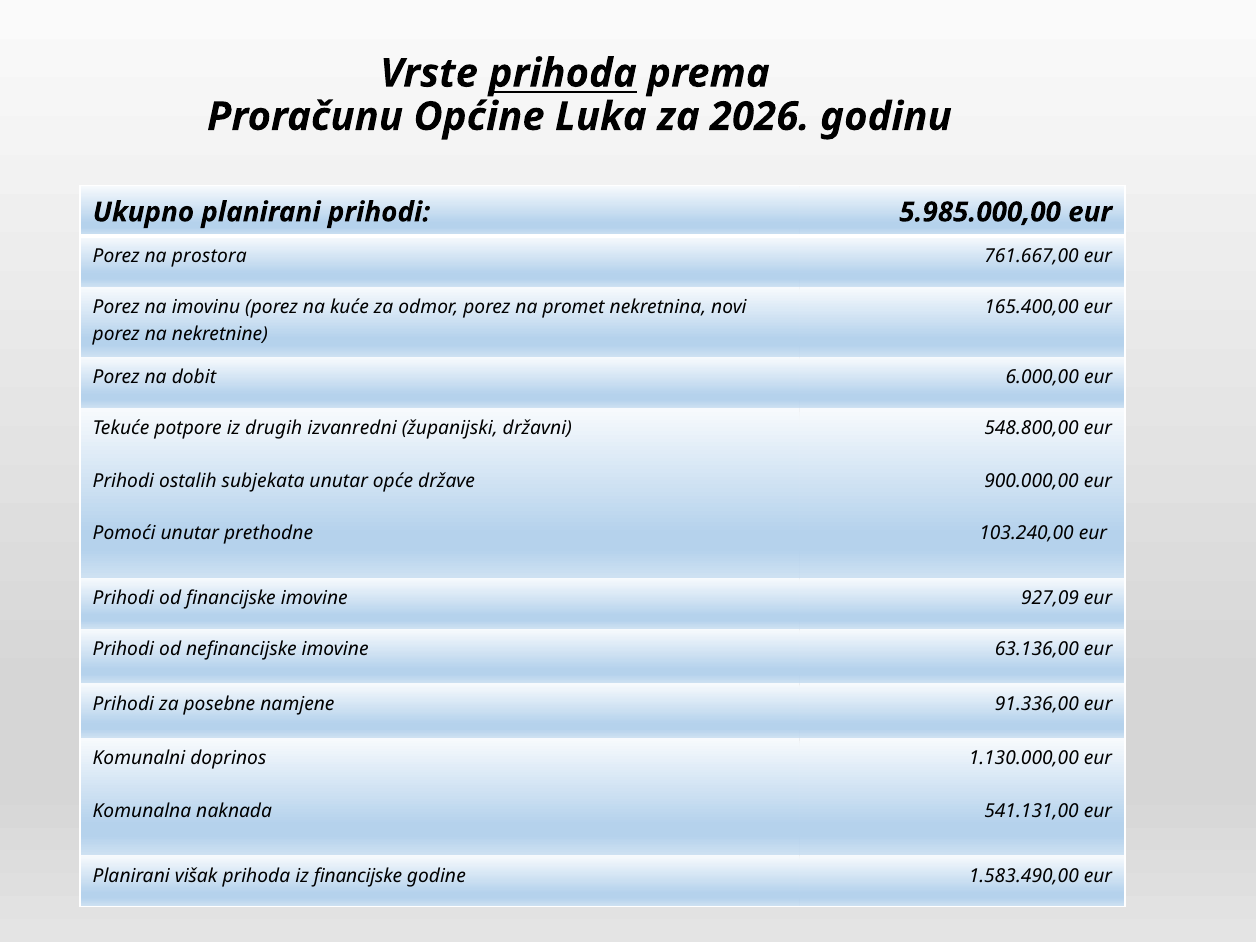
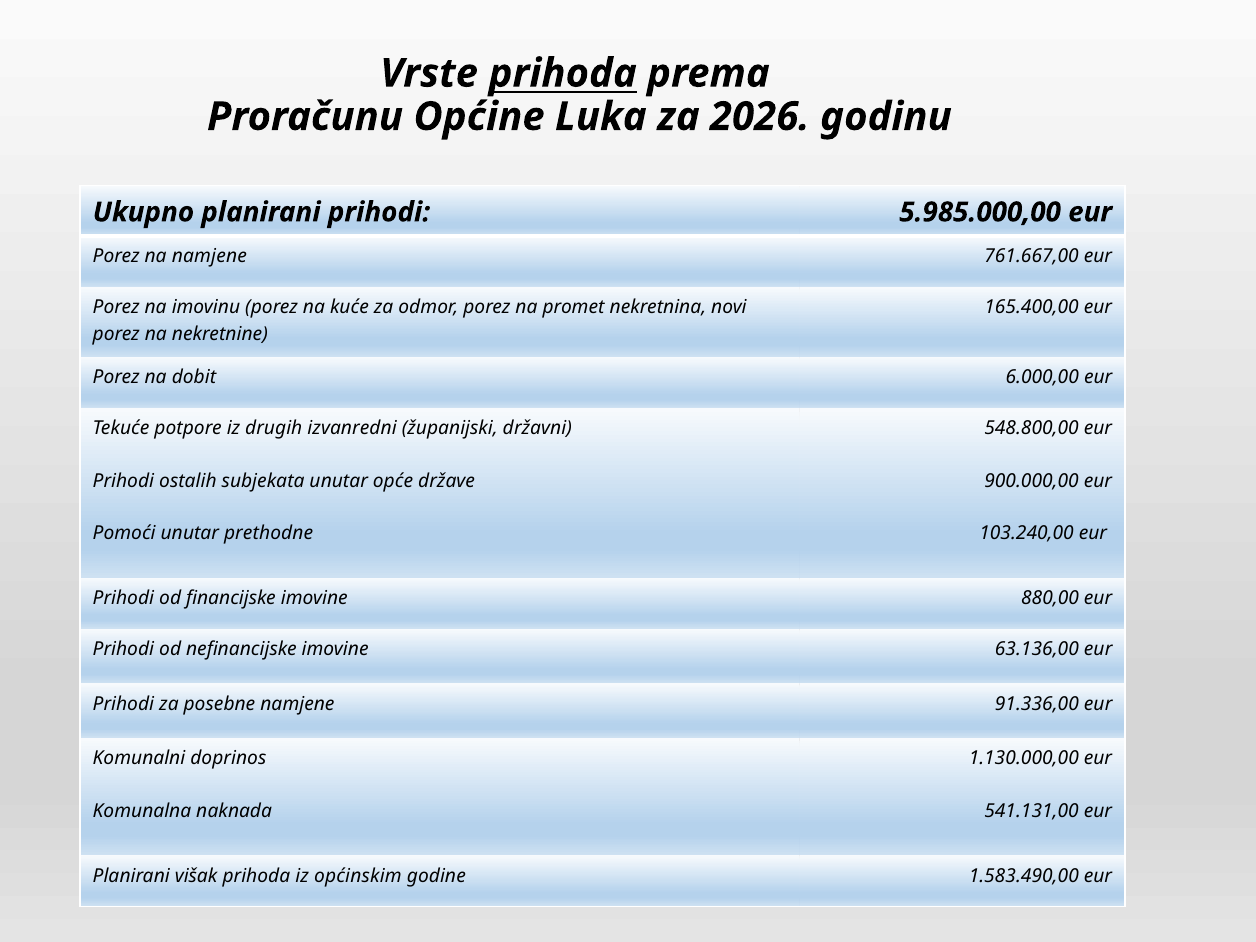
na prostora: prostora -> namjene (209, 256)
927,09: 927,09 -> 880,00 (1050, 598)
iz financijske: financijske -> općinskim (358, 876)
